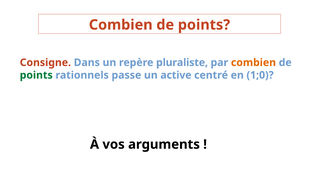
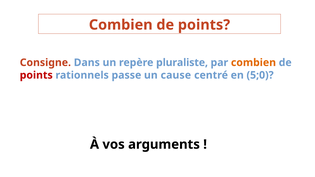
points colour: green -> red (36, 75)
active: active -> cause (176, 75)
1;0: 1;0 -> 5;0 (260, 75)
